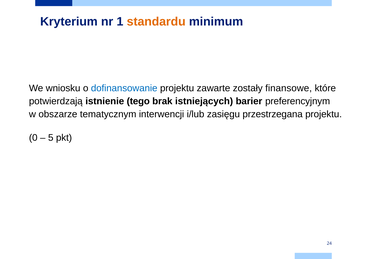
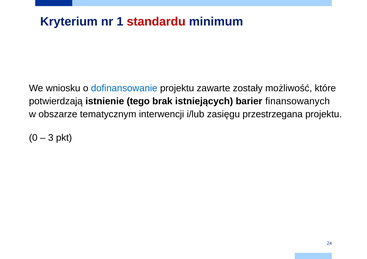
standardu colour: orange -> red (156, 22)
finansowe: finansowe -> możliwość (289, 88)
preferencyjnym: preferencyjnym -> finansowanych (298, 101)
5: 5 -> 3 (51, 138)
